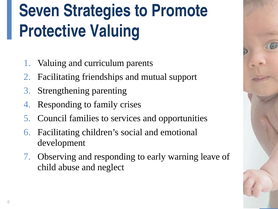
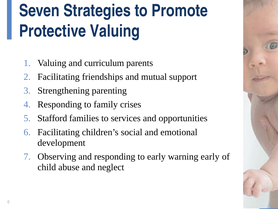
Council: Council -> Stafford (52, 118)
warning leave: leave -> early (210, 156)
